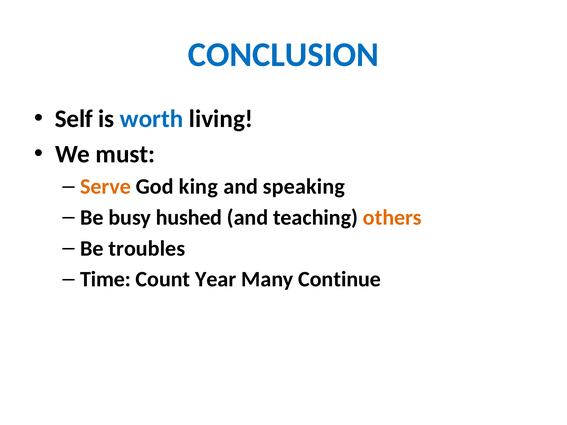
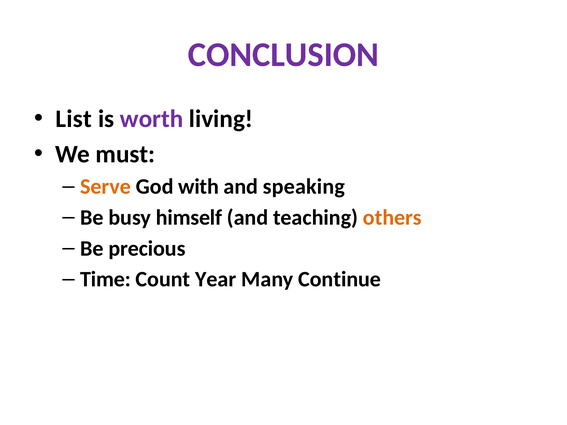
CONCLUSION colour: blue -> purple (283, 55)
Self: Self -> List (74, 119)
worth colour: blue -> purple (152, 119)
king: king -> with (199, 187)
hushed: hushed -> himself (189, 218)
troubles: troubles -> precious (147, 249)
